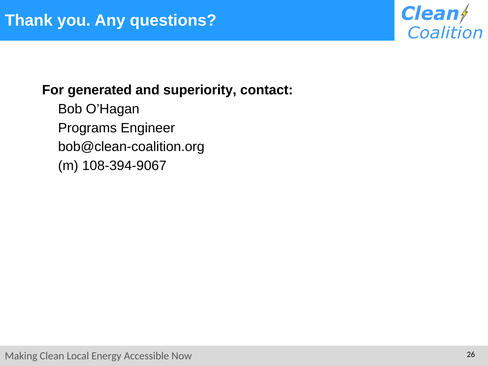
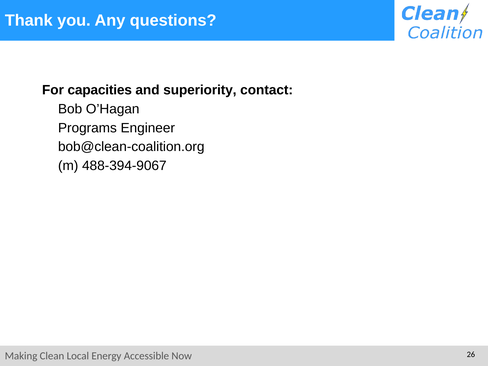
generated: generated -> capacities (100, 90)
108-394-9067: 108-394-9067 -> 488-394-9067 (124, 166)
